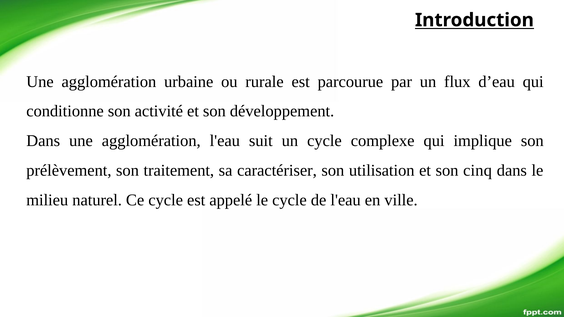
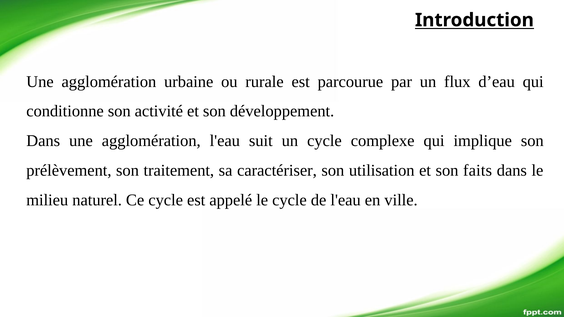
cinq: cinq -> faits (478, 171)
